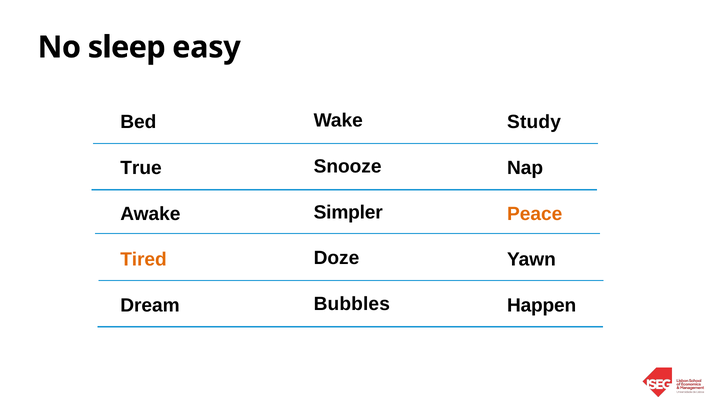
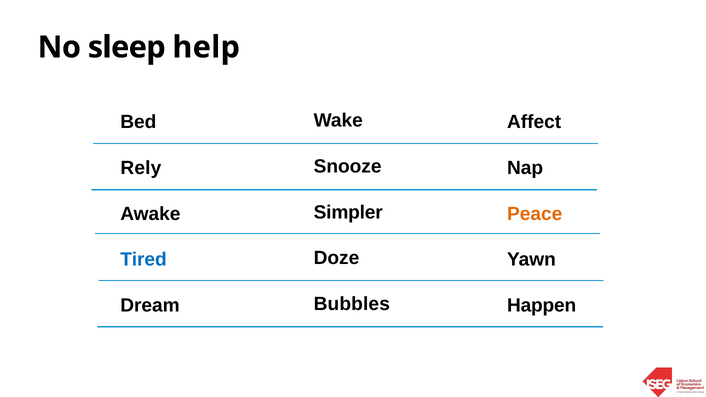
easy: easy -> help (206, 47)
Social: Social -> Homo (528, 106)
Study: Study -> Affect (534, 122)
True: True -> Rely (141, 168)
Tired colour: orange -> blue (143, 260)
